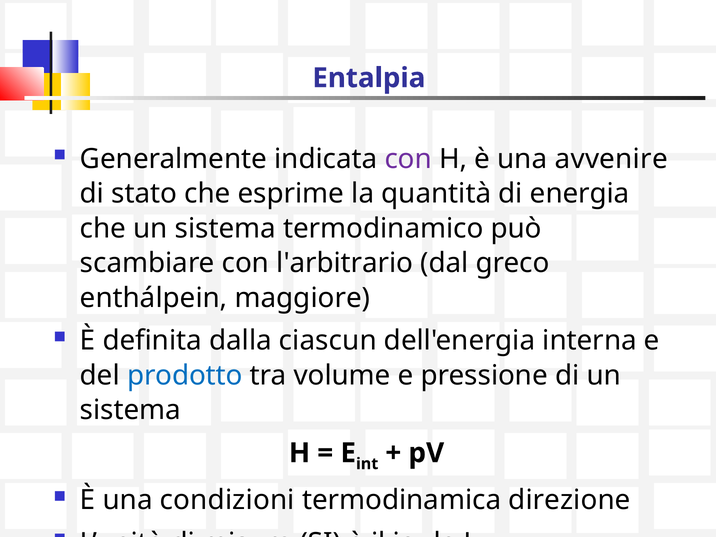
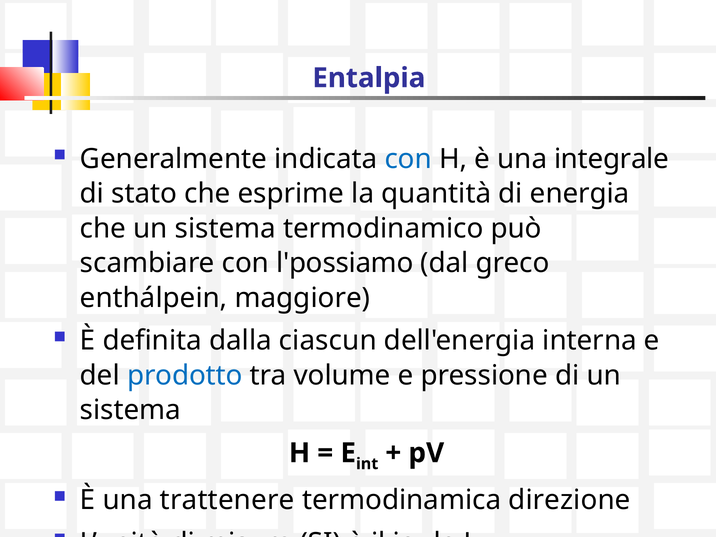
con colour: purple -> blue (408, 159)
avvenire: avvenire -> integrale (612, 159)
l'arbitrario: l'arbitrario -> l'possiamo (345, 263)
condizioni: condizioni -> trattenere (227, 500)
